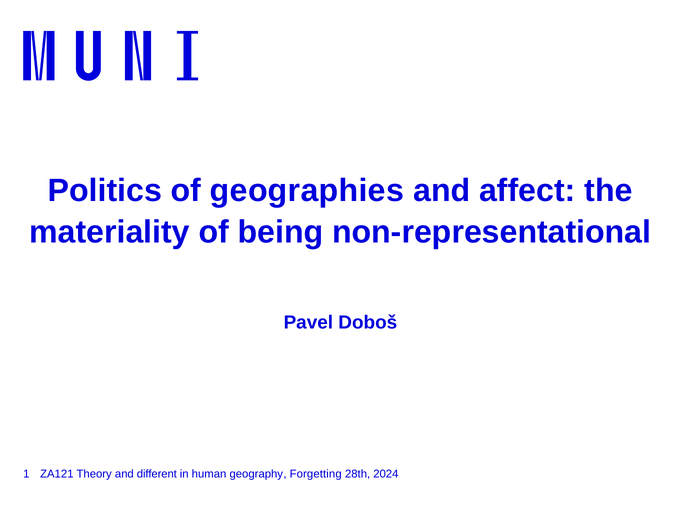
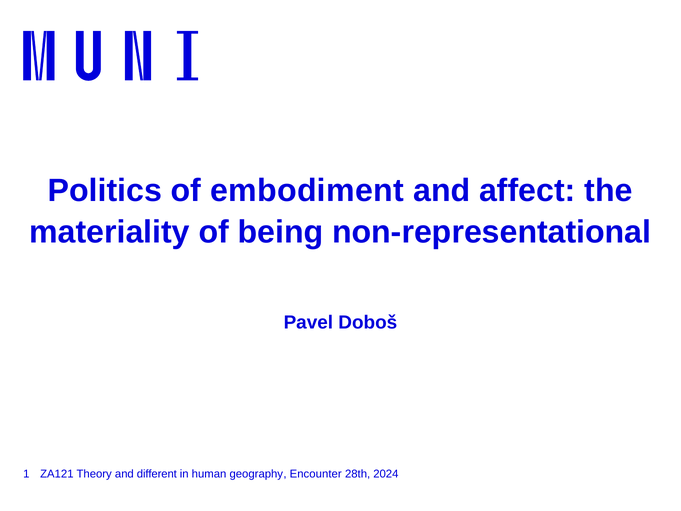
geographies: geographies -> embodiment (307, 190)
Forgetting: Forgetting -> Encounter (316, 474)
